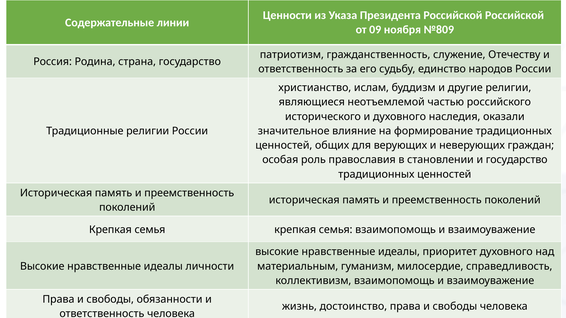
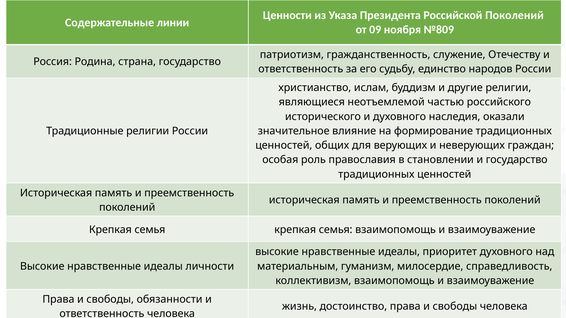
Российской Российской: Российской -> Поколений (514, 15)
